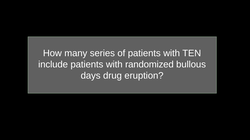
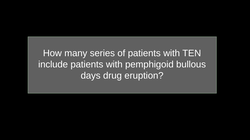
randomized: randomized -> pemphigoid (149, 65)
